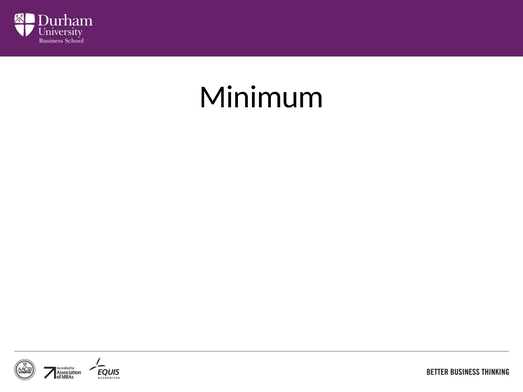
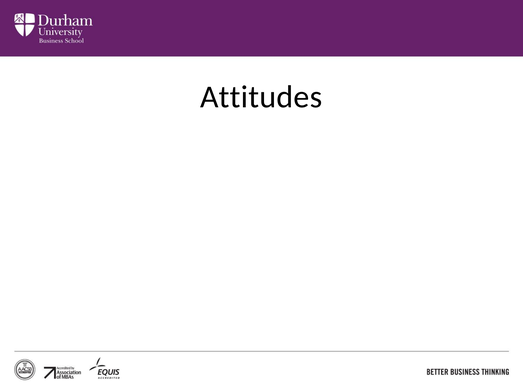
Minimum: Minimum -> Attitudes (261, 97)
